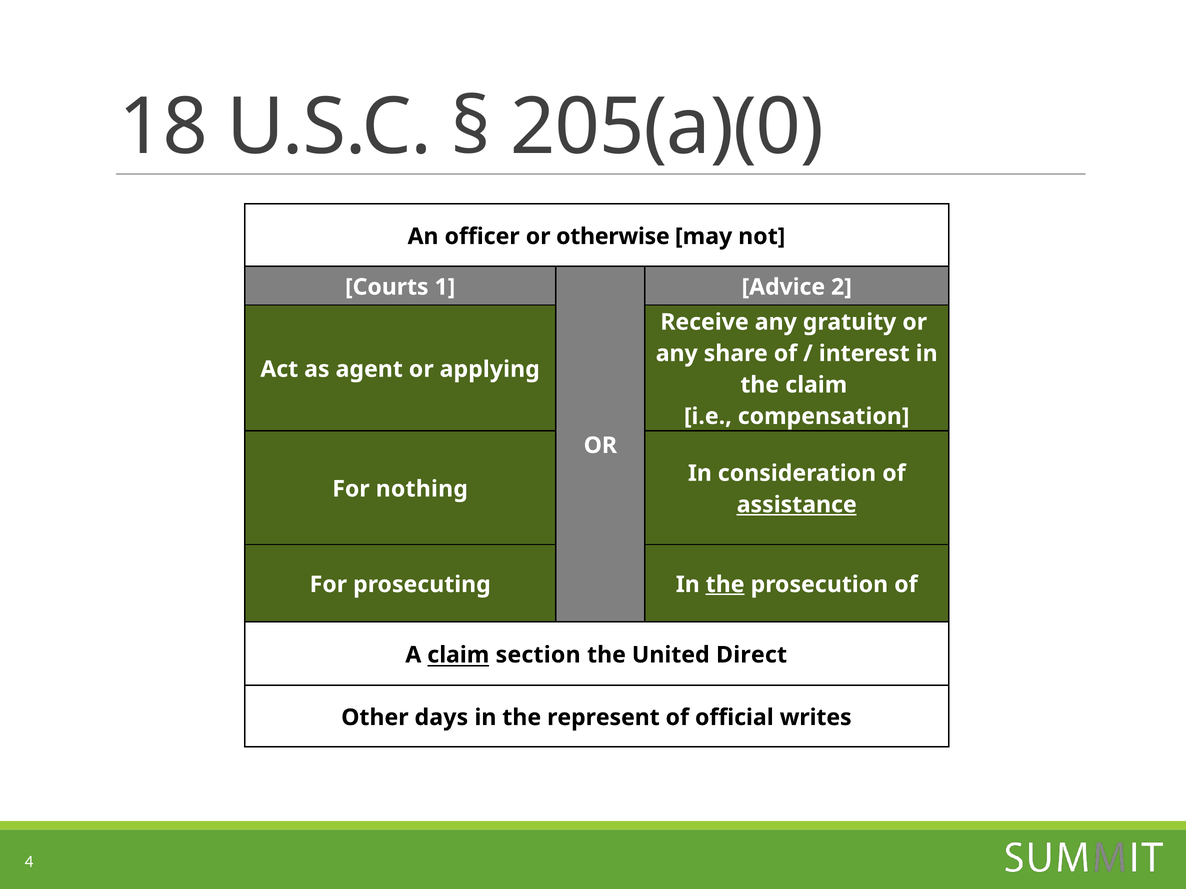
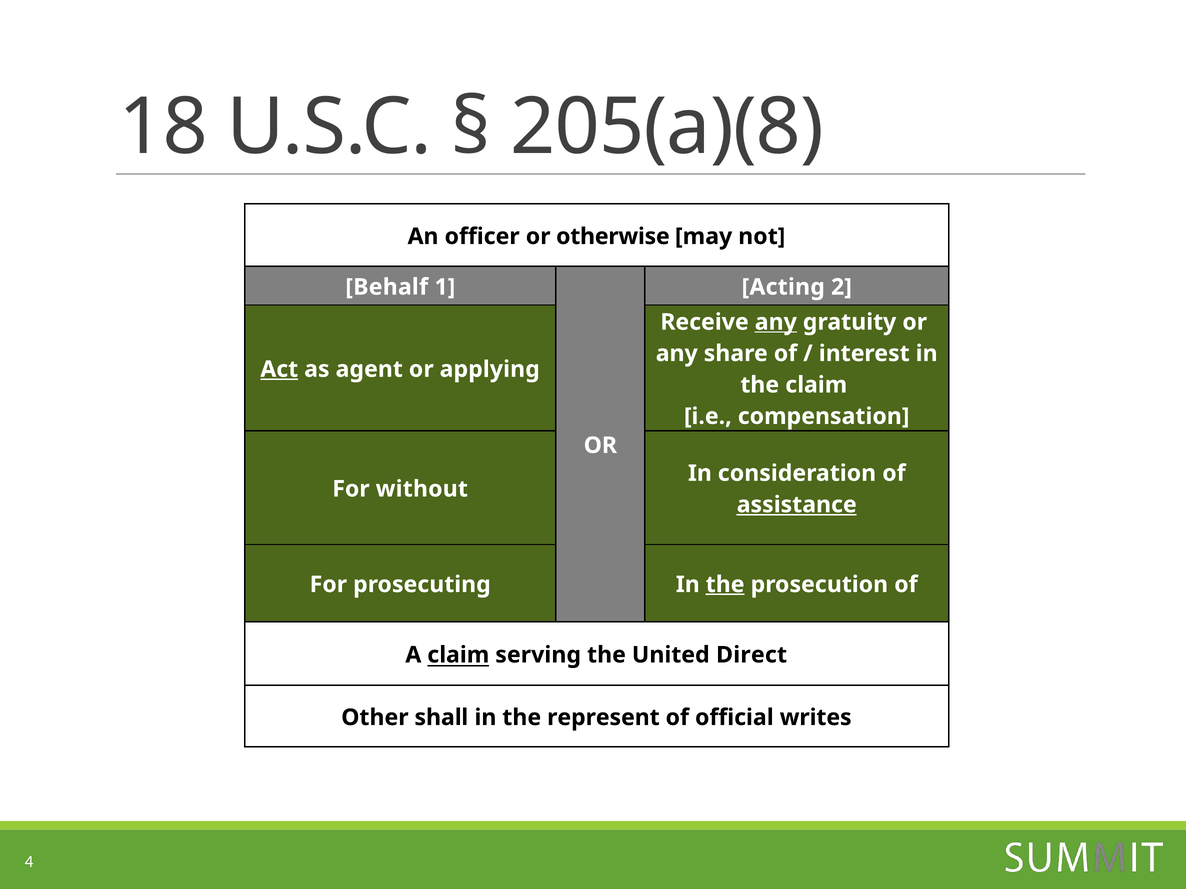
205(a)(0: 205(a)(0 -> 205(a)(8 (667, 127)
Courts: Courts -> Behalf (387, 287)
Advice: Advice -> Acting (783, 287)
any underline: none -> present (776, 322)
Act underline: none -> present (279, 369)
nothing: nothing -> without (422, 489)
section: section -> serving (538, 655)
days: days -> shall (441, 718)
